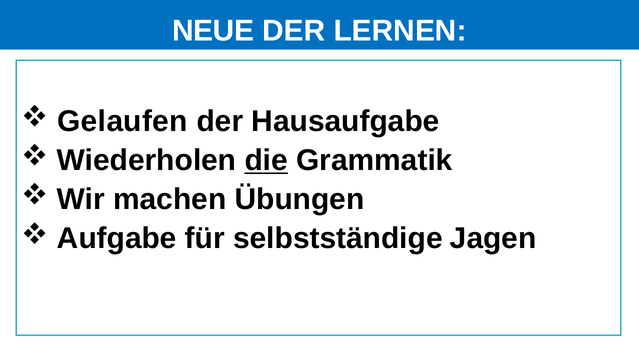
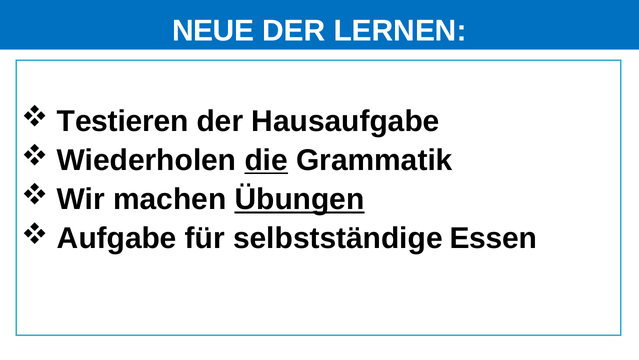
Gelaufen: Gelaufen -> Testieren (123, 121)
Übungen underline: none -> present (299, 199)
Jagen: Jagen -> Essen (493, 238)
